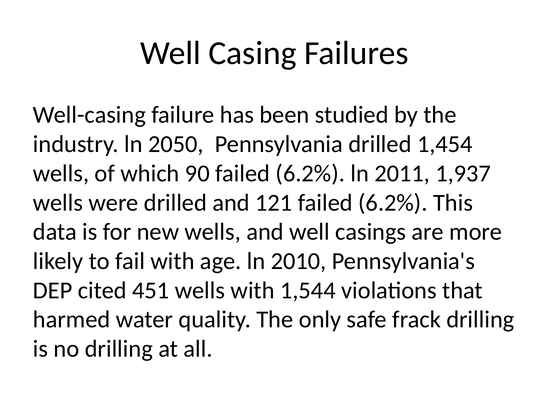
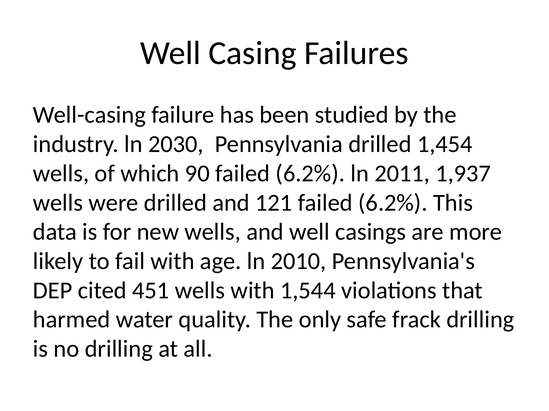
2050: 2050 -> 2030 (176, 144)
